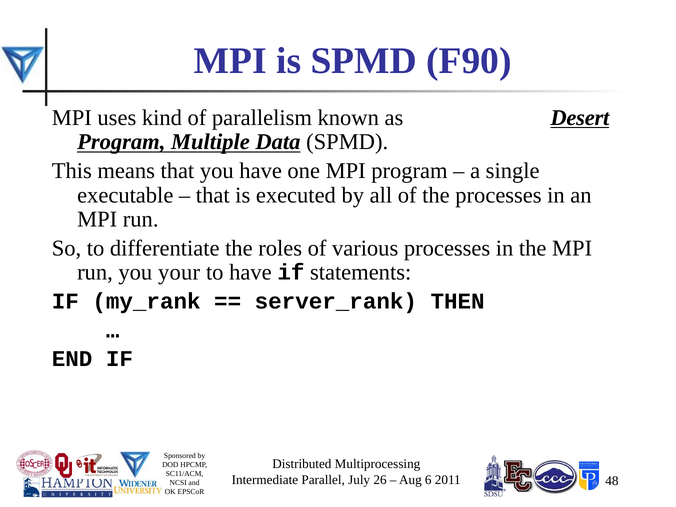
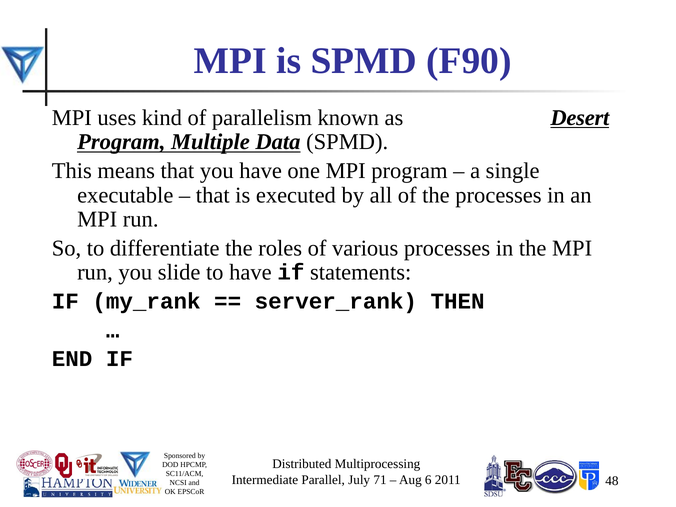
your: your -> slide (179, 273)
26: 26 -> 71 (380, 480)
